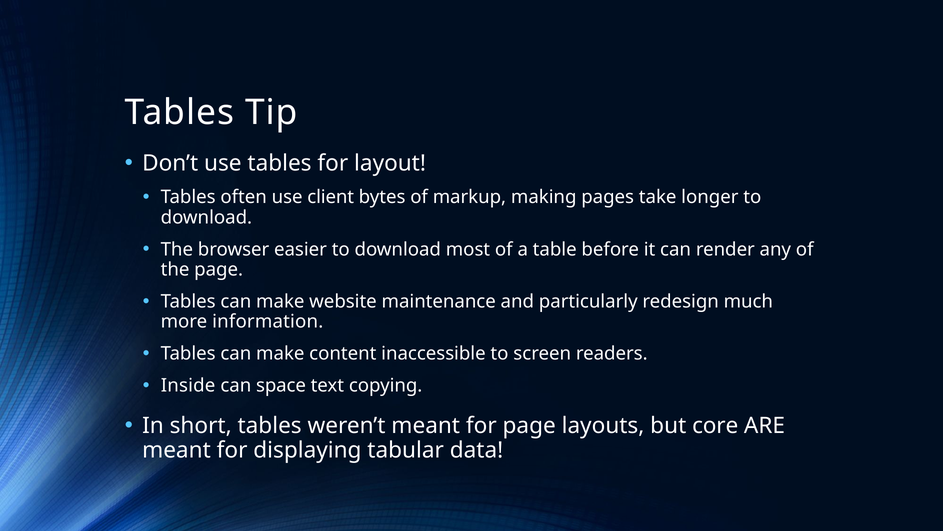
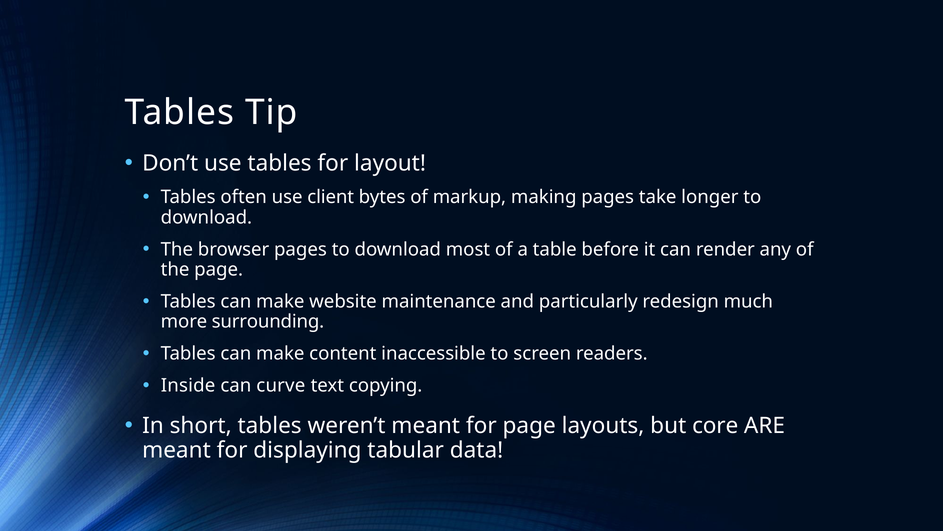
browser easier: easier -> pages (300, 249)
information: information -> surrounding (268, 321)
space: space -> curve (281, 385)
